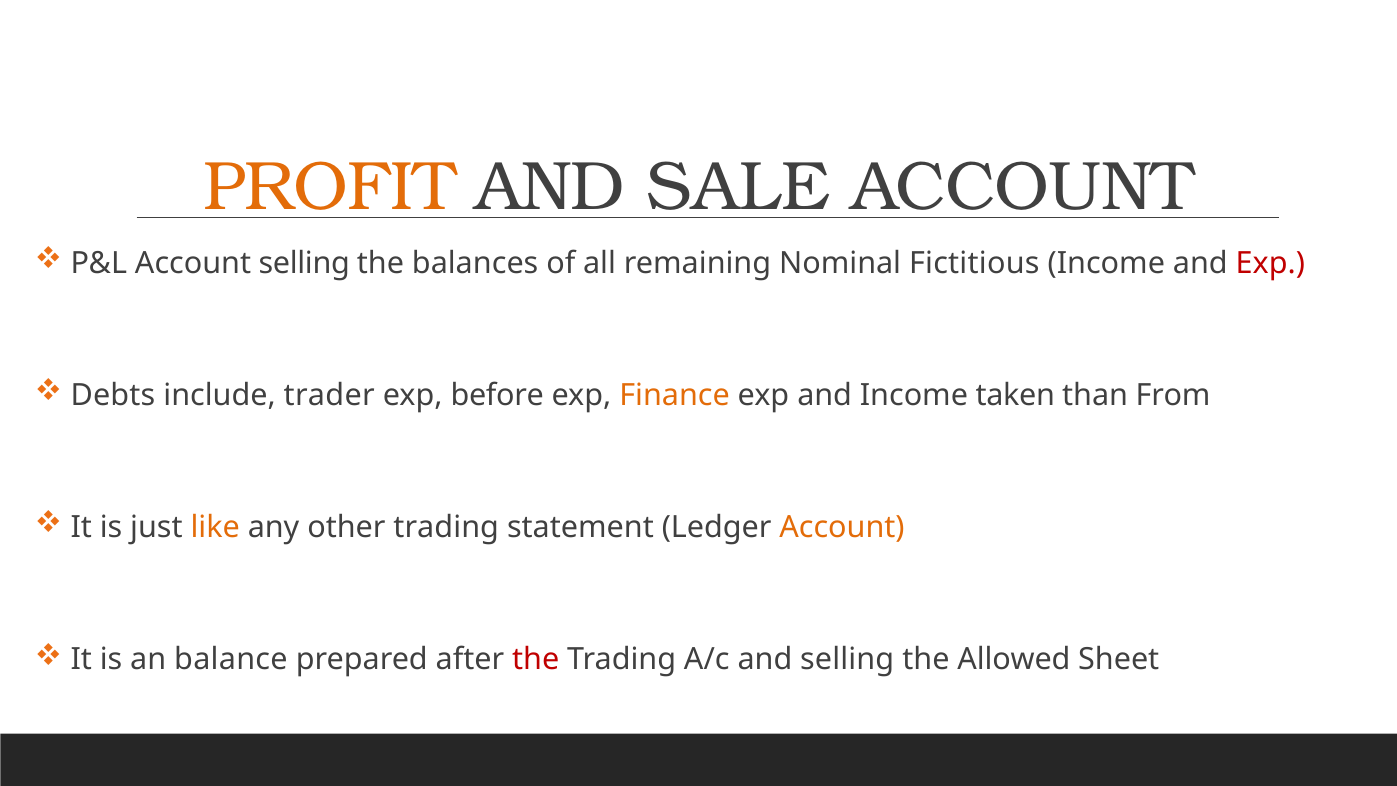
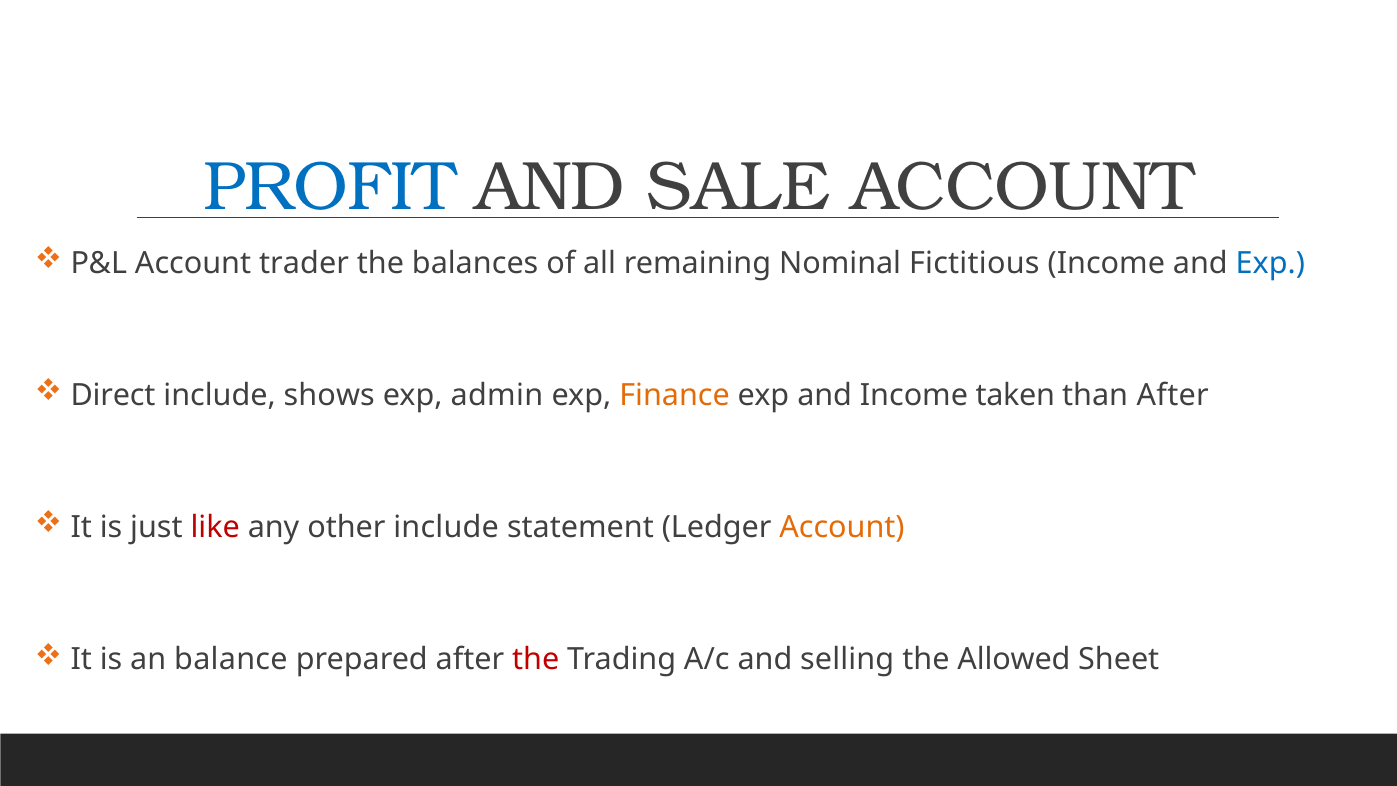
PROFIT colour: orange -> blue (329, 187)
Account selling: selling -> trader (304, 263)
Exp colour: red -> blue (1270, 263)
Debts: Debts -> Direct (113, 395)
trader: trader -> shows (329, 395)
before: before -> admin (497, 395)
than From: From -> After (1173, 395)
like colour: orange -> red (215, 527)
other trading: trading -> include (446, 527)
